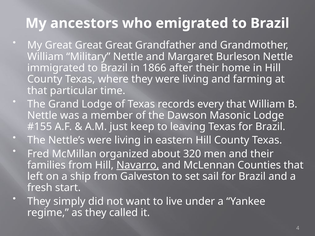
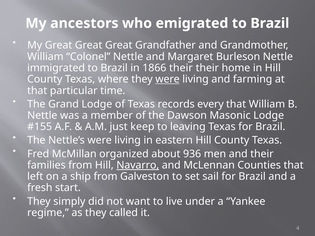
Military: Military -> Colonel (88, 57)
1866 after: after -> their (181, 68)
were underline: none -> present (168, 79)
320: 320 -> 936 (192, 154)
